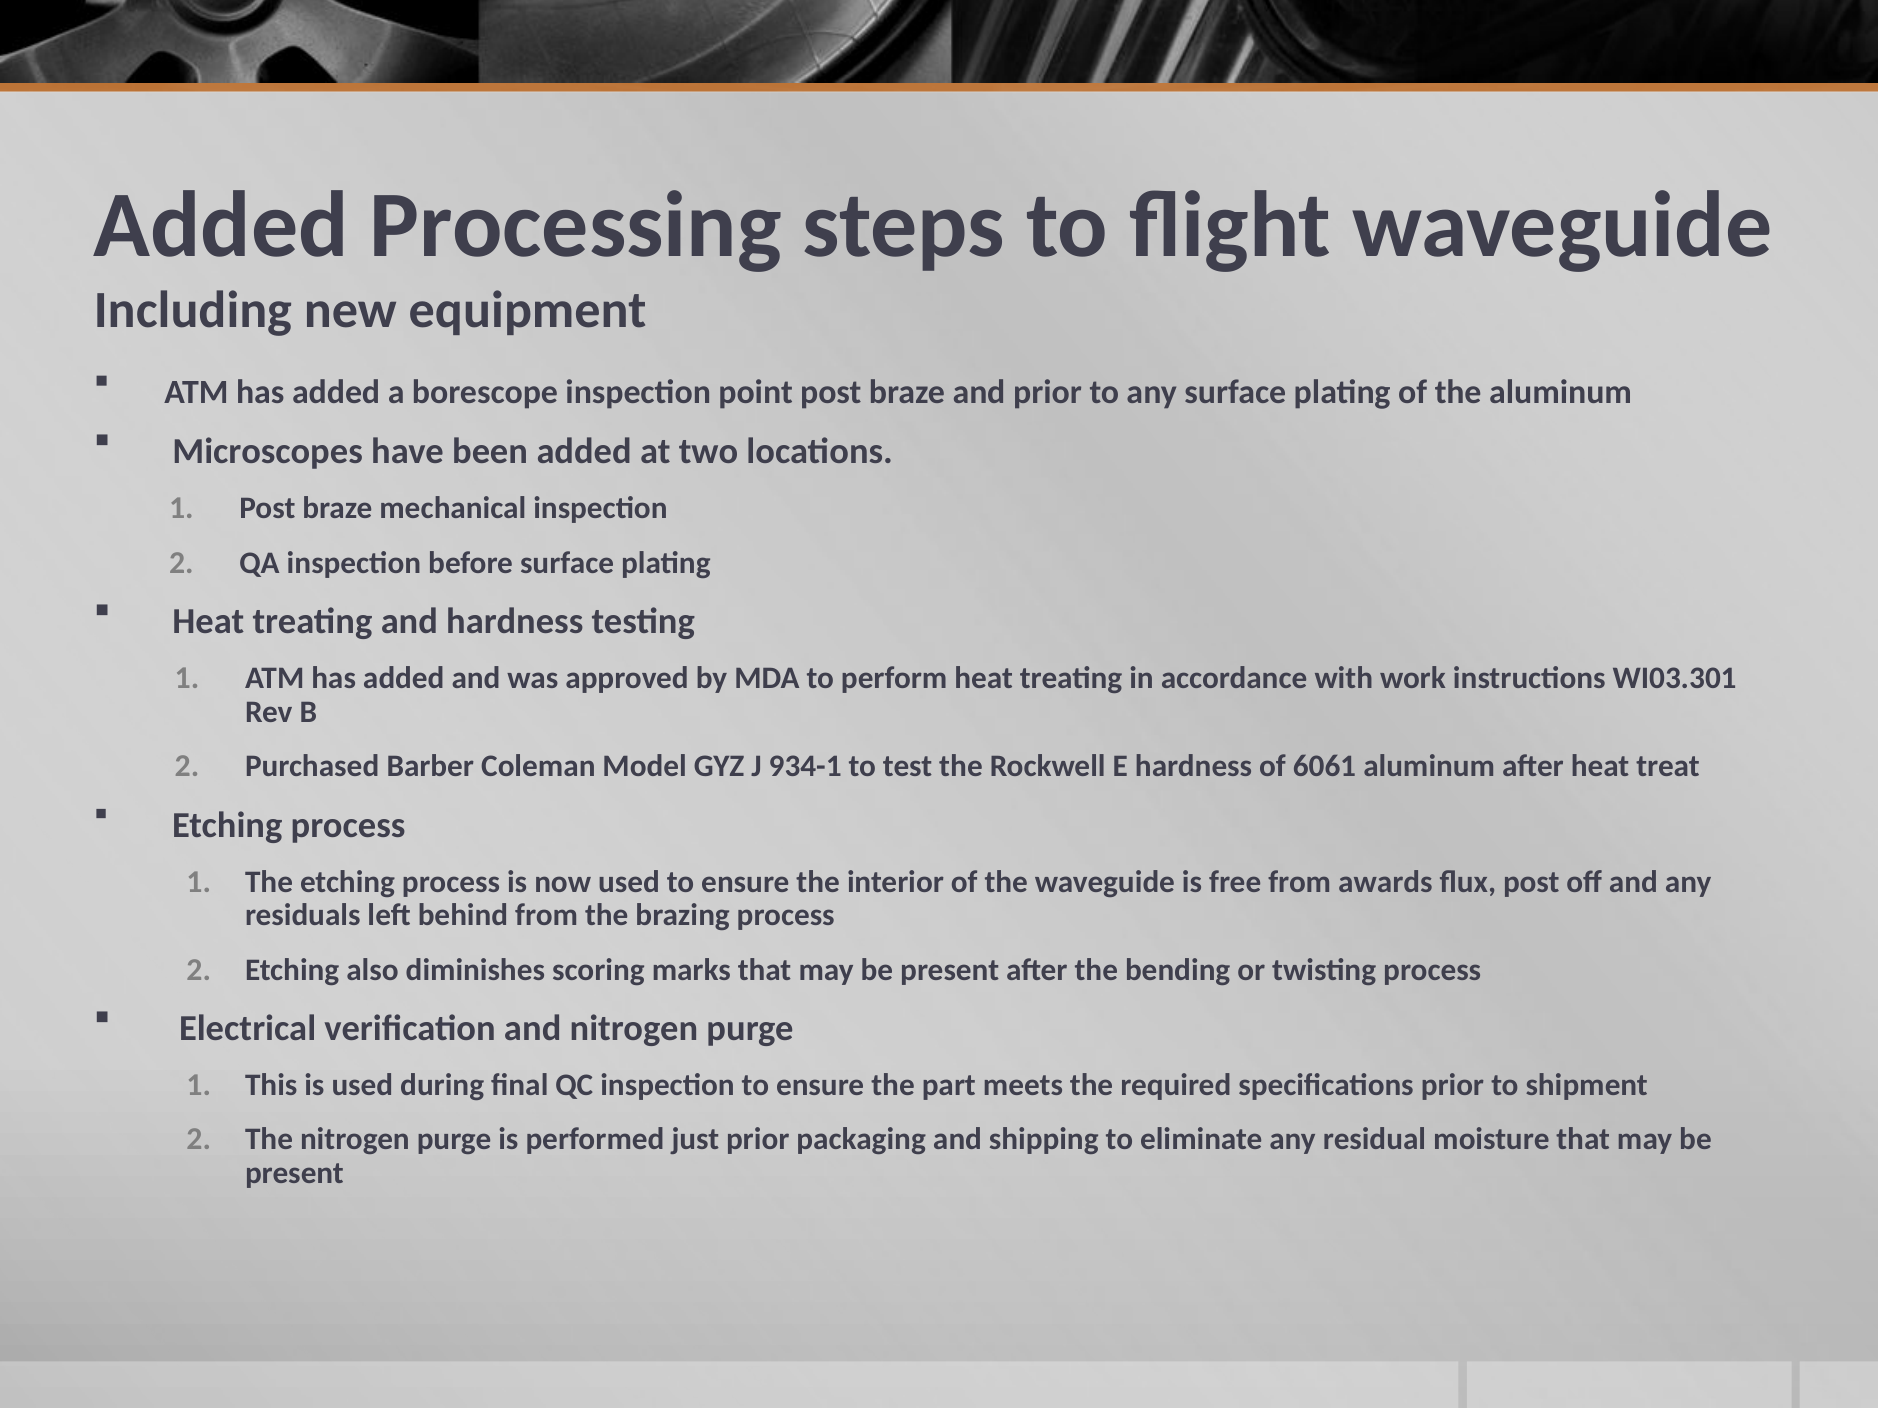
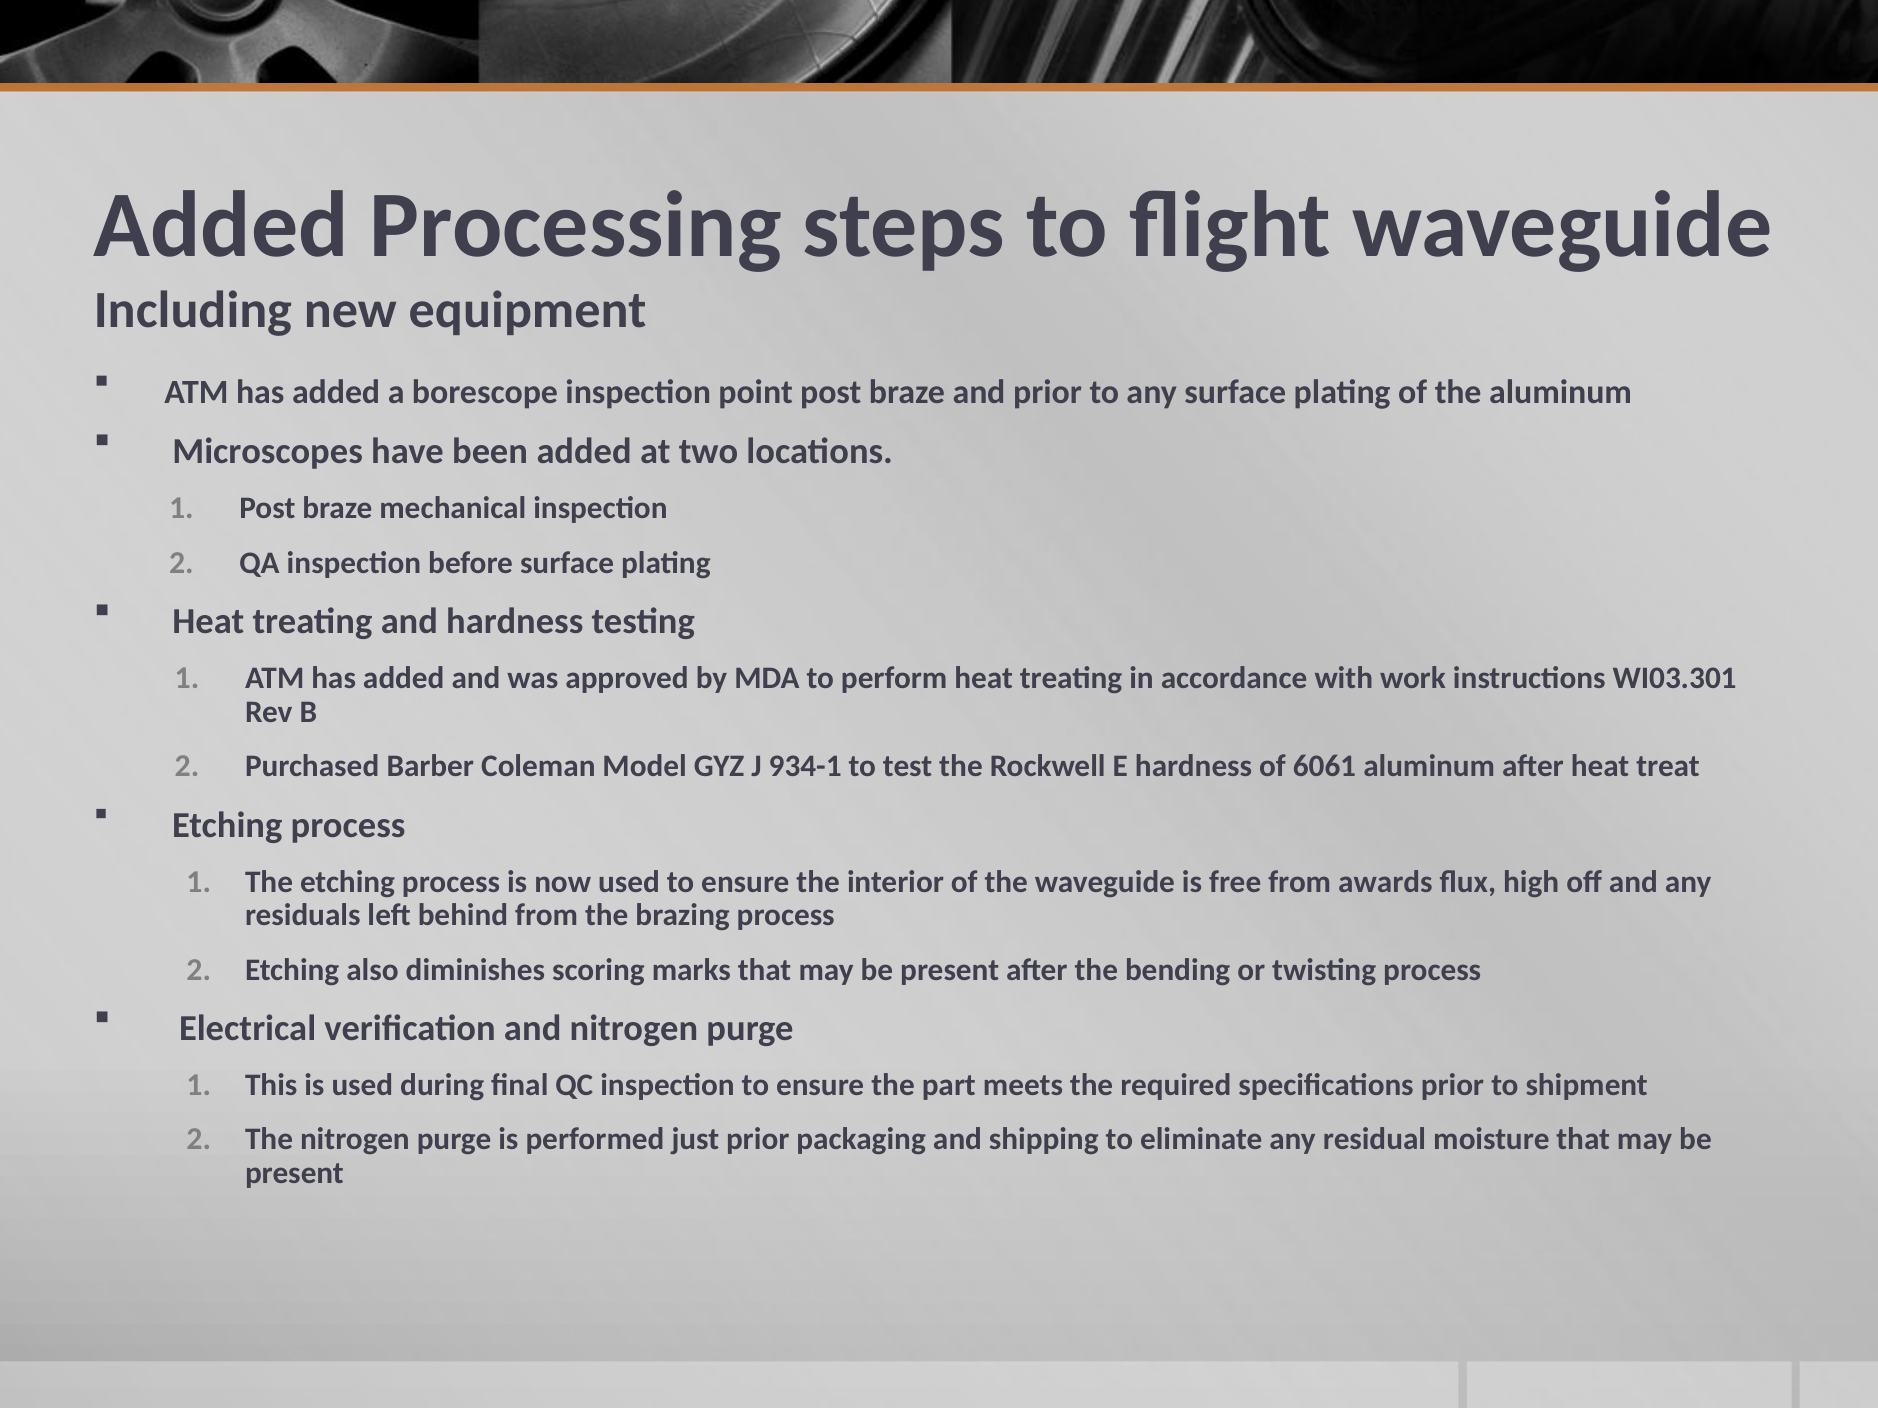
flux post: post -> high (1531, 882)
